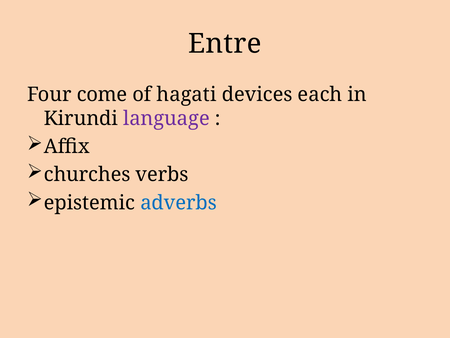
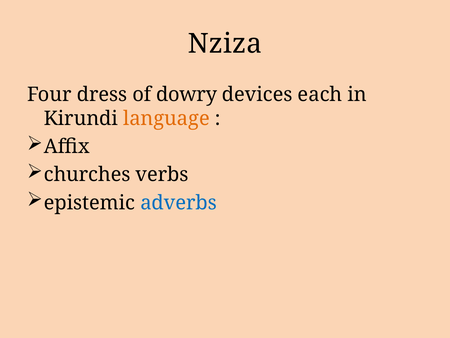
Entre: Entre -> Nziza (225, 44)
come: come -> dress (102, 94)
hagati: hagati -> dowry (187, 94)
language colour: purple -> orange (166, 118)
